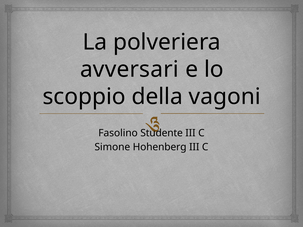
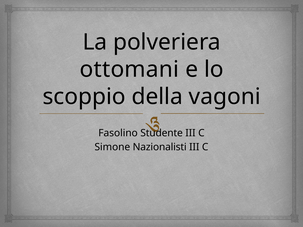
avversari: avversari -> ottomani (129, 69)
Hohenberg: Hohenberg -> Nazionalisti (160, 147)
